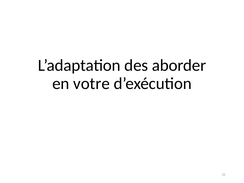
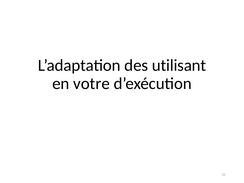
aborder: aborder -> utilisant (179, 65)
